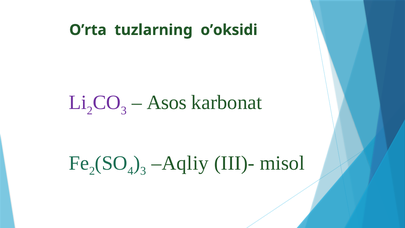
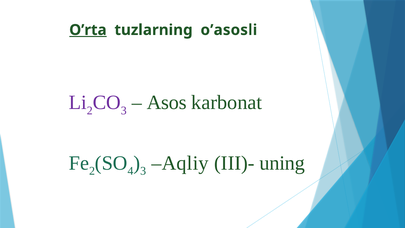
O’rta underline: none -> present (88, 30)
o’oksidi: o’oksidi -> o’asosli (229, 30)
misol: misol -> uning (282, 163)
